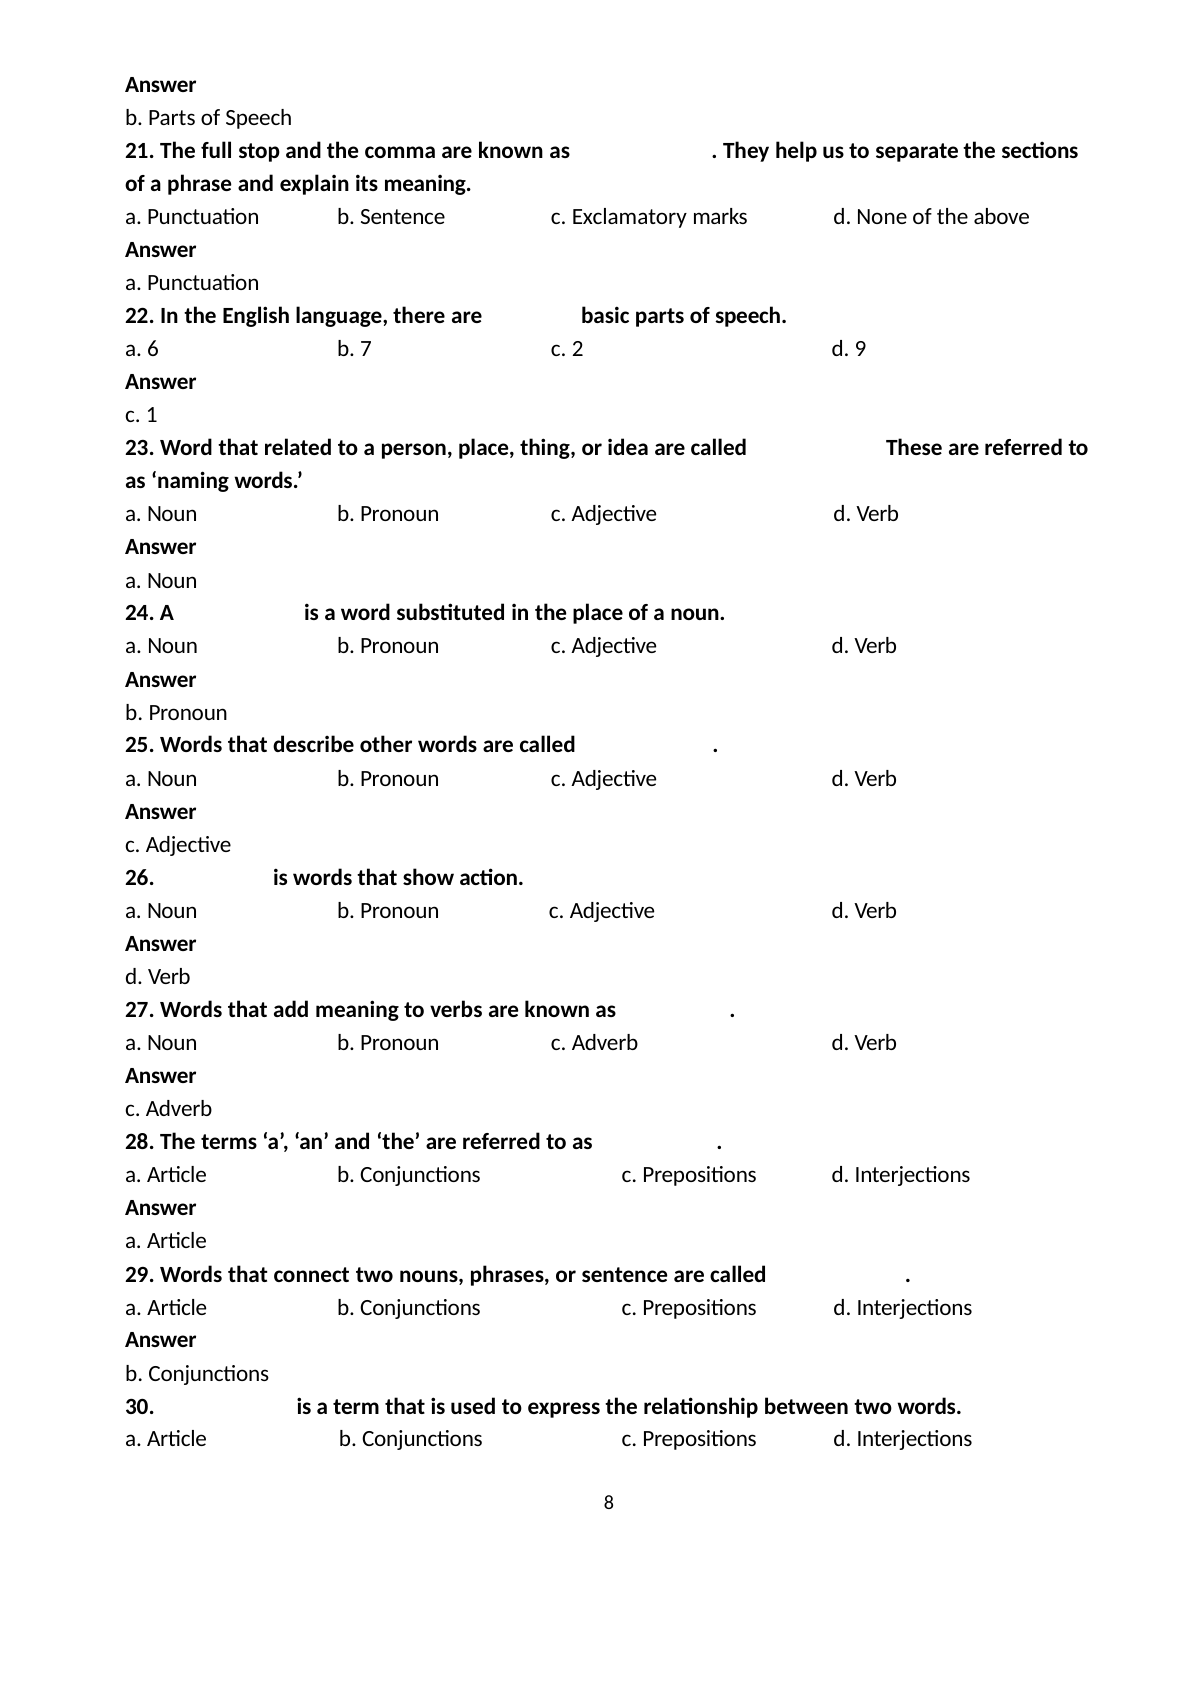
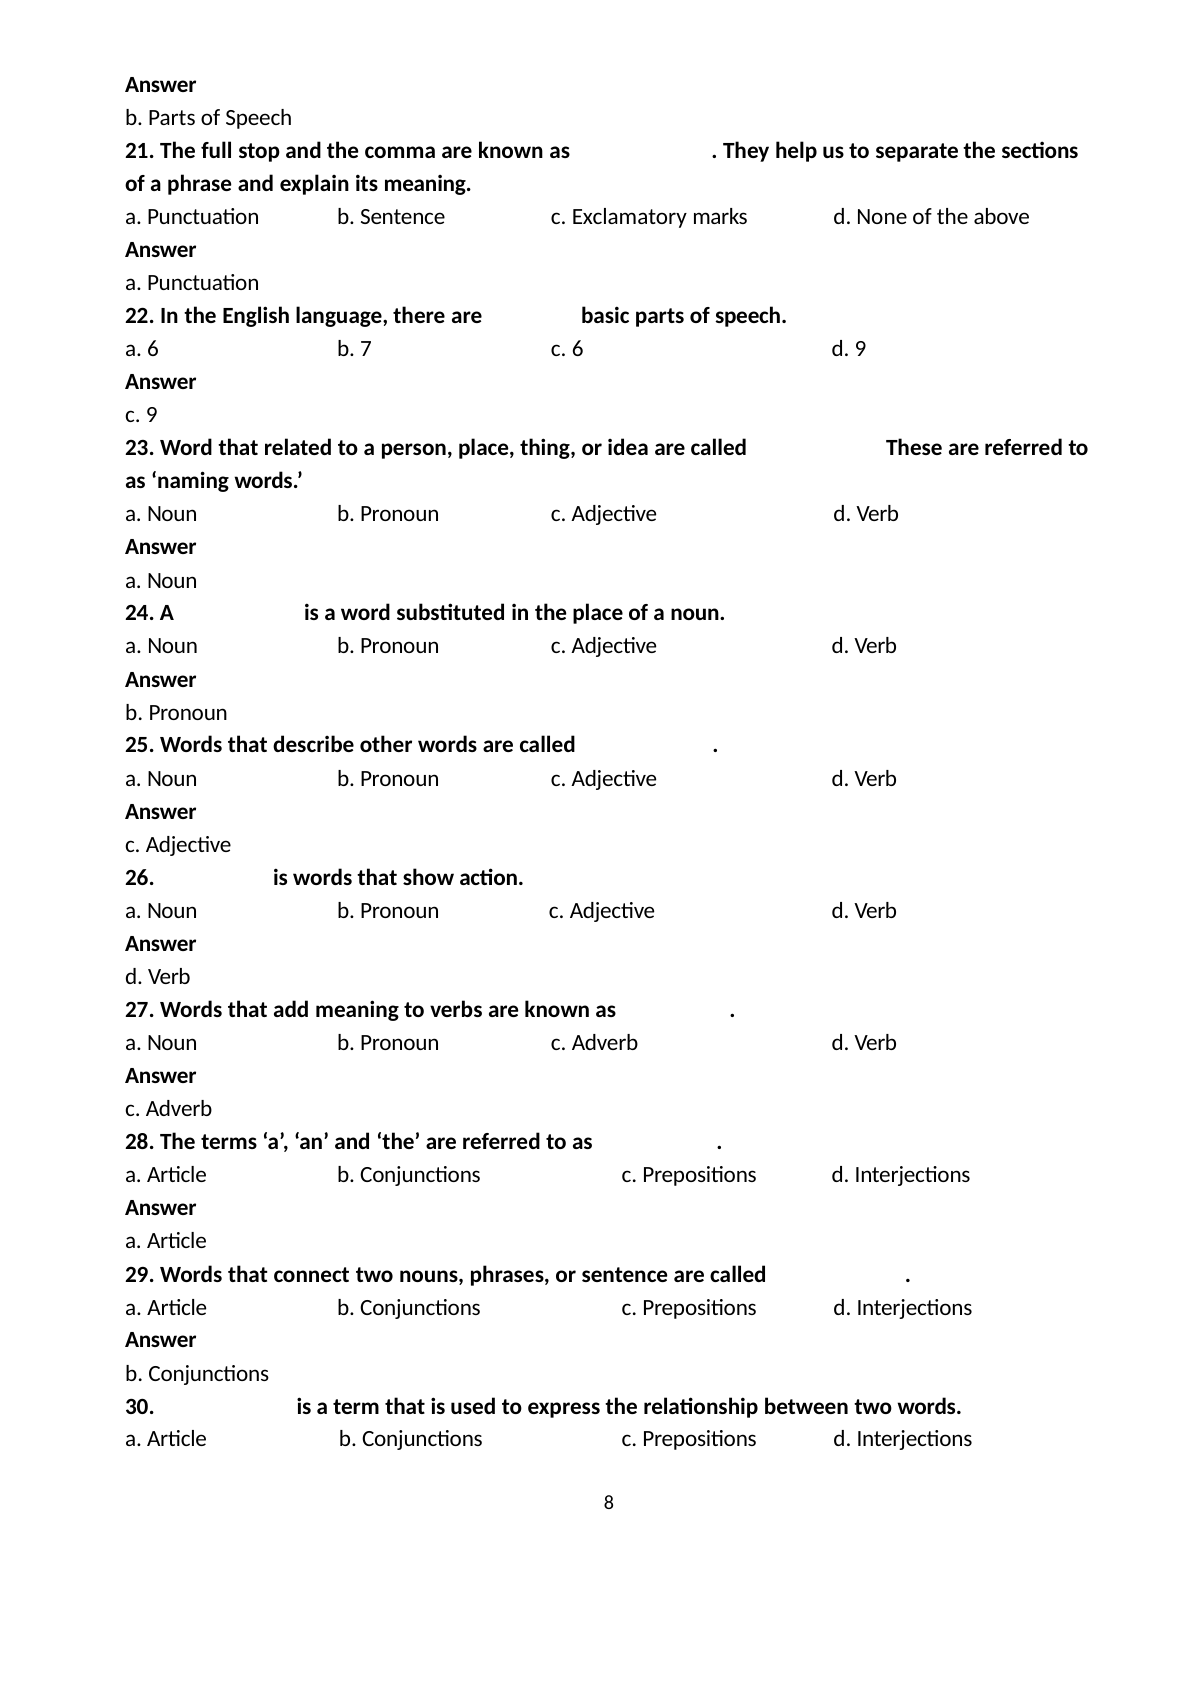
c 2: 2 -> 6 (578, 349)
c 1: 1 -> 9 (152, 415)
